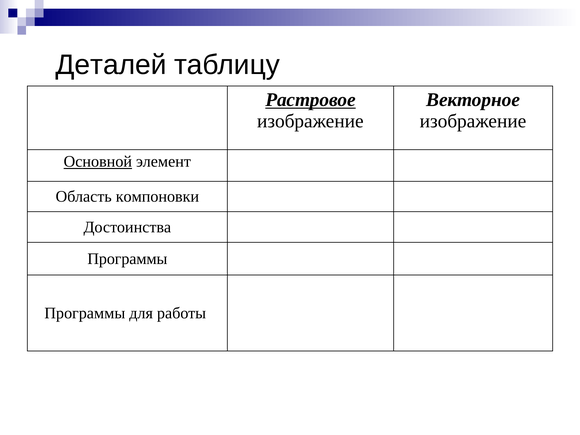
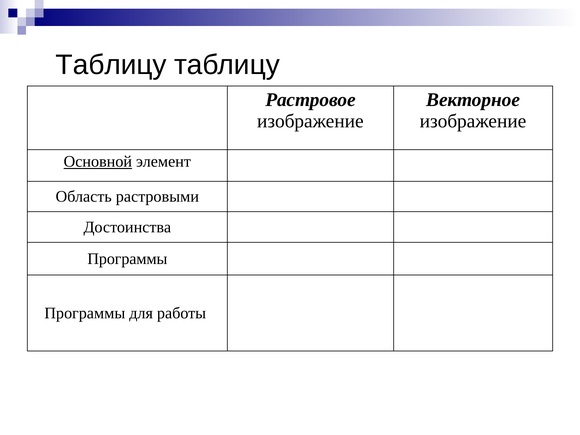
Деталей: Деталей -> Таблицу (111, 65)
Растровое underline: present -> none (311, 100)
компоновки: компоновки -> растровыми (157, 197)
